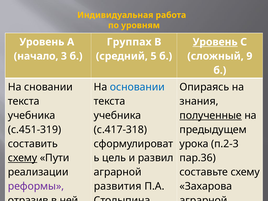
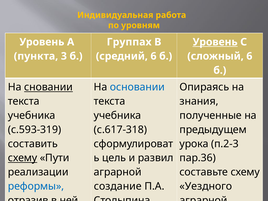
начало: начало -> пункта (36, 56)
средний 5: 5 -> 6 (154, 56)
сложный 9: 9 -> 6 (249, 56)
сновании underline: none -> present (48, 87)
полученные underline: present -> none (211, 115)
с.451-319: с.451-319 -> с.593-319 (35, 130)
с.417-318: с.417-318 -> с.617-318 (120, 130)
реформы colour: purple -> blue (36, 186)
развития: развития -> создание (118, 186)
Захарова: Захарова -> Уездного (206, 186)
